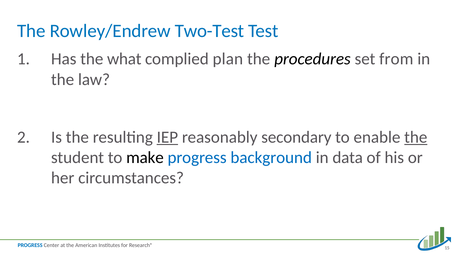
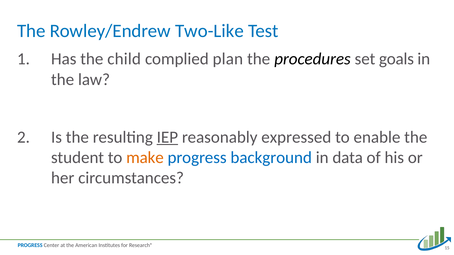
Two-Test: Two-Test -> Two-Like (209, 31)
what: what -> child (124, 59)
from: from -> goals (396, 59)
secondary: secondary -> expressed (296, 137)
the underline: present -> none (416, 137)
make colour: black -> orange (145, 158)
